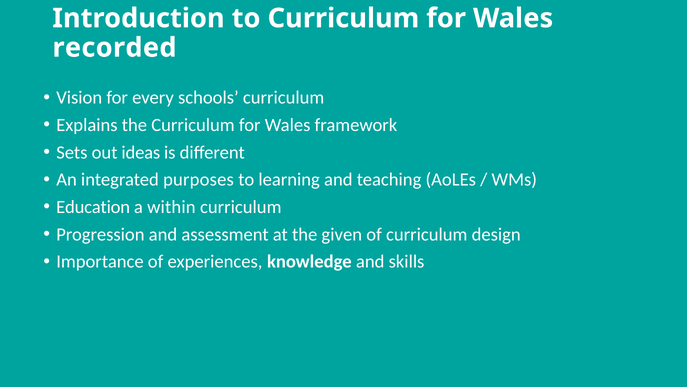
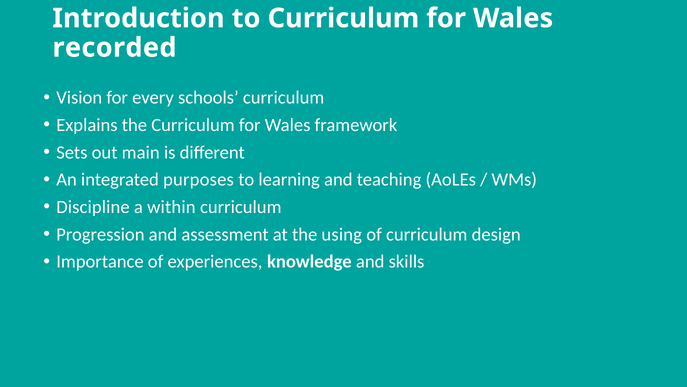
ideas: ideas -> main (141, 152)
Education: Education -> Discipline (93, 207)
given: given -> using (342, 234)
